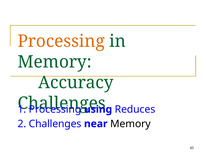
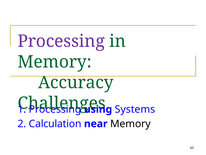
Processing colour: orange -> purple (61, 41)
Reduces: Reduces -> Systems (135, 109)
2 Challenges: Challenges -> Calculation (55, 123)
